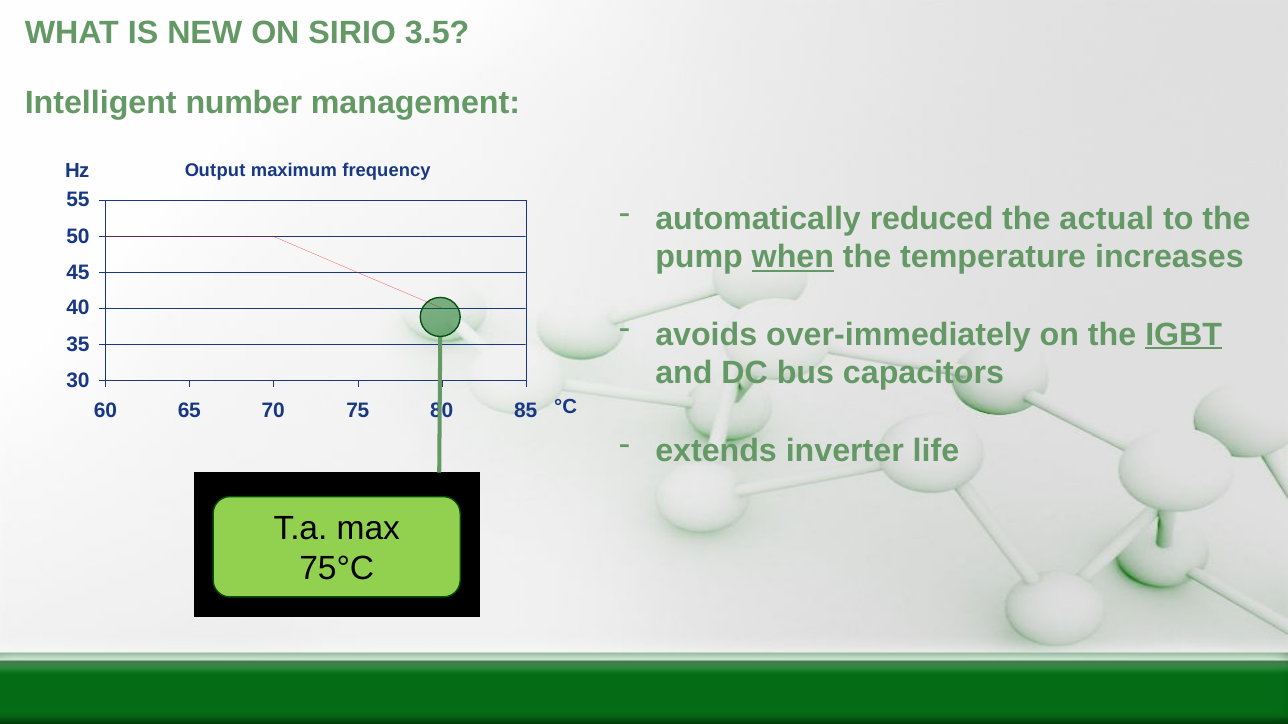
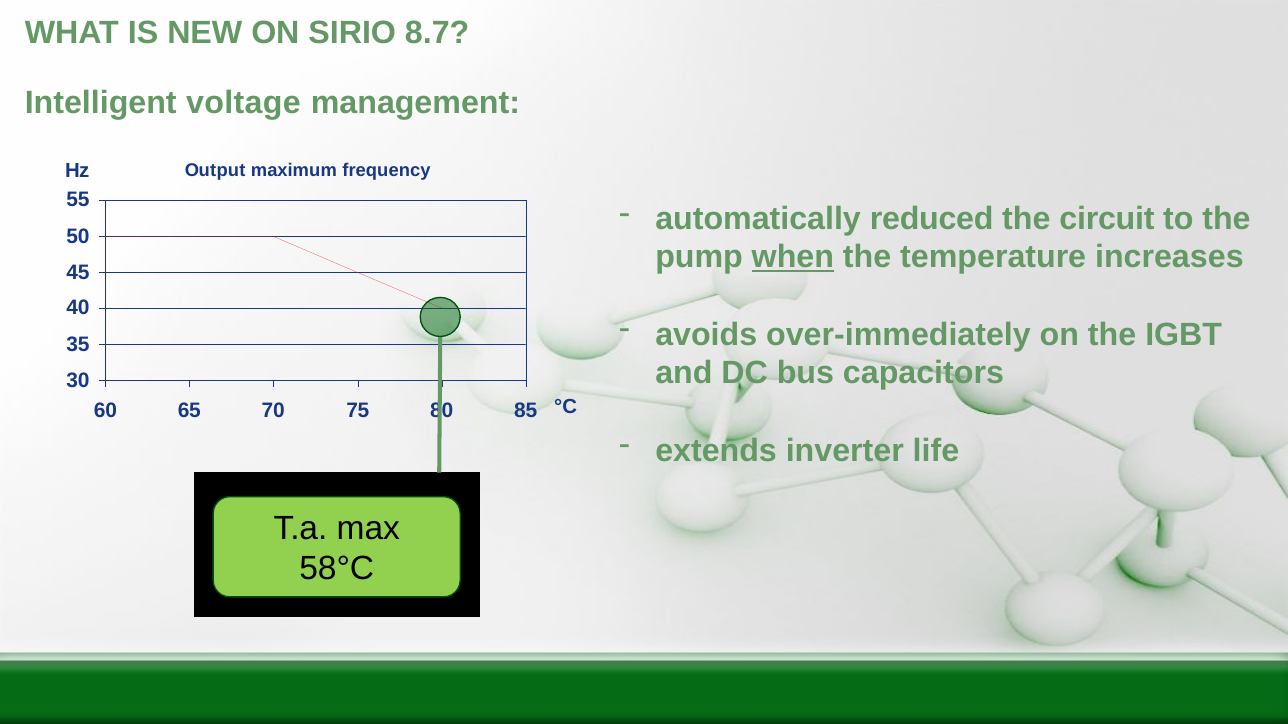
3.5: 3.5 -> 8.7 (437, 33)
number: number -> voltage (244, 103)
actual: actual -> circuit (1107, 219)
IGBT underline: present -> none (1184, 335)
75°C: 75°C -> 58°C (337, 569)
